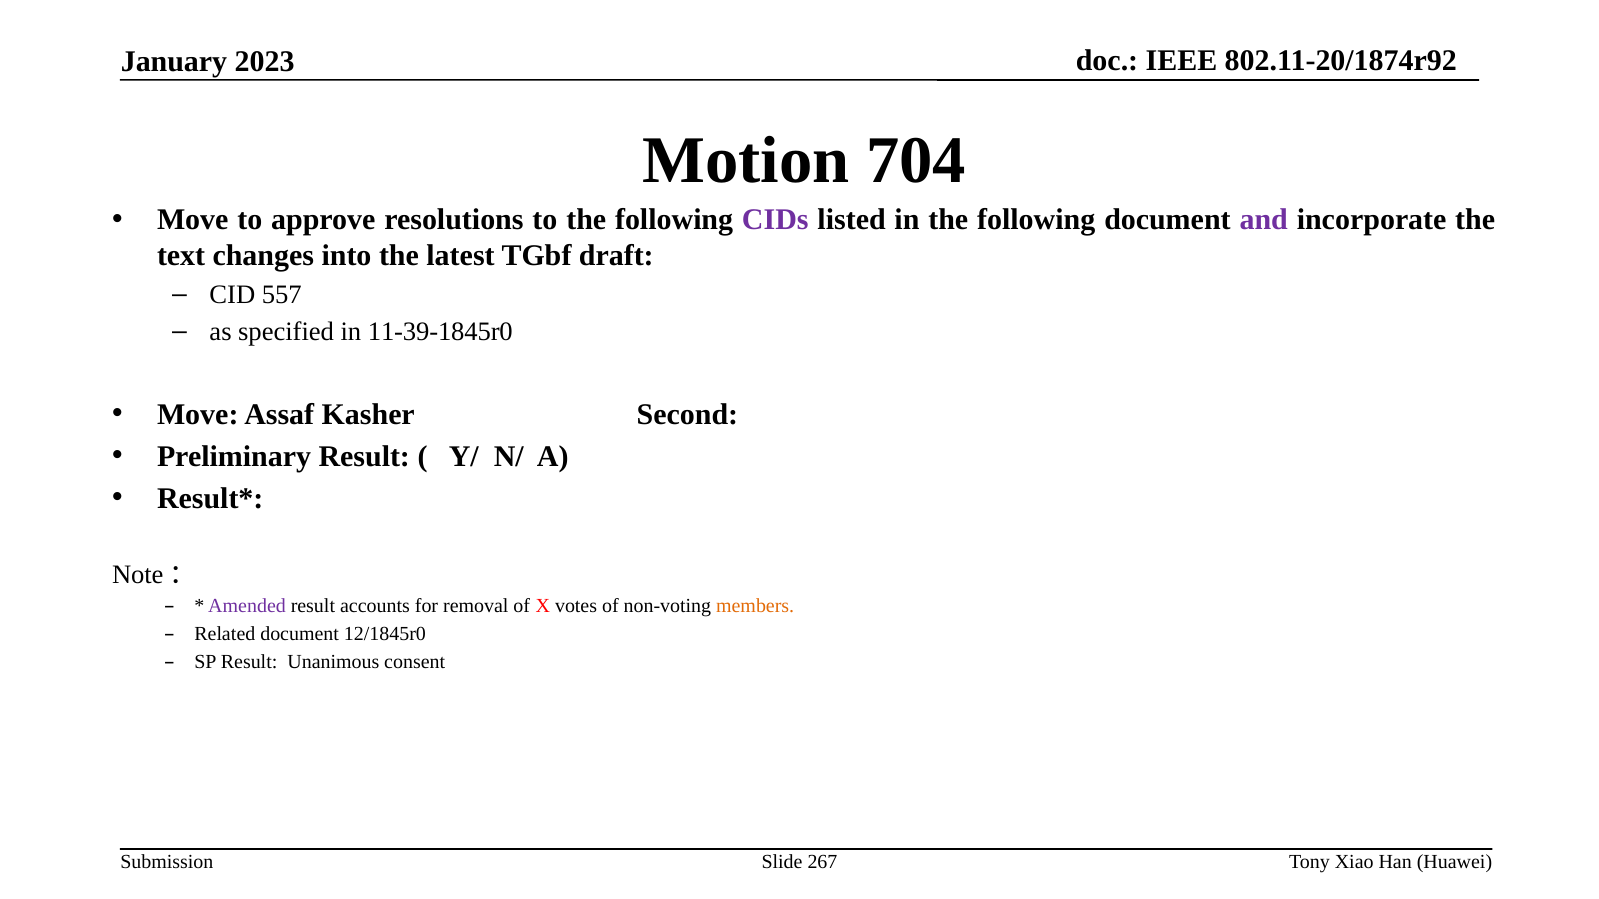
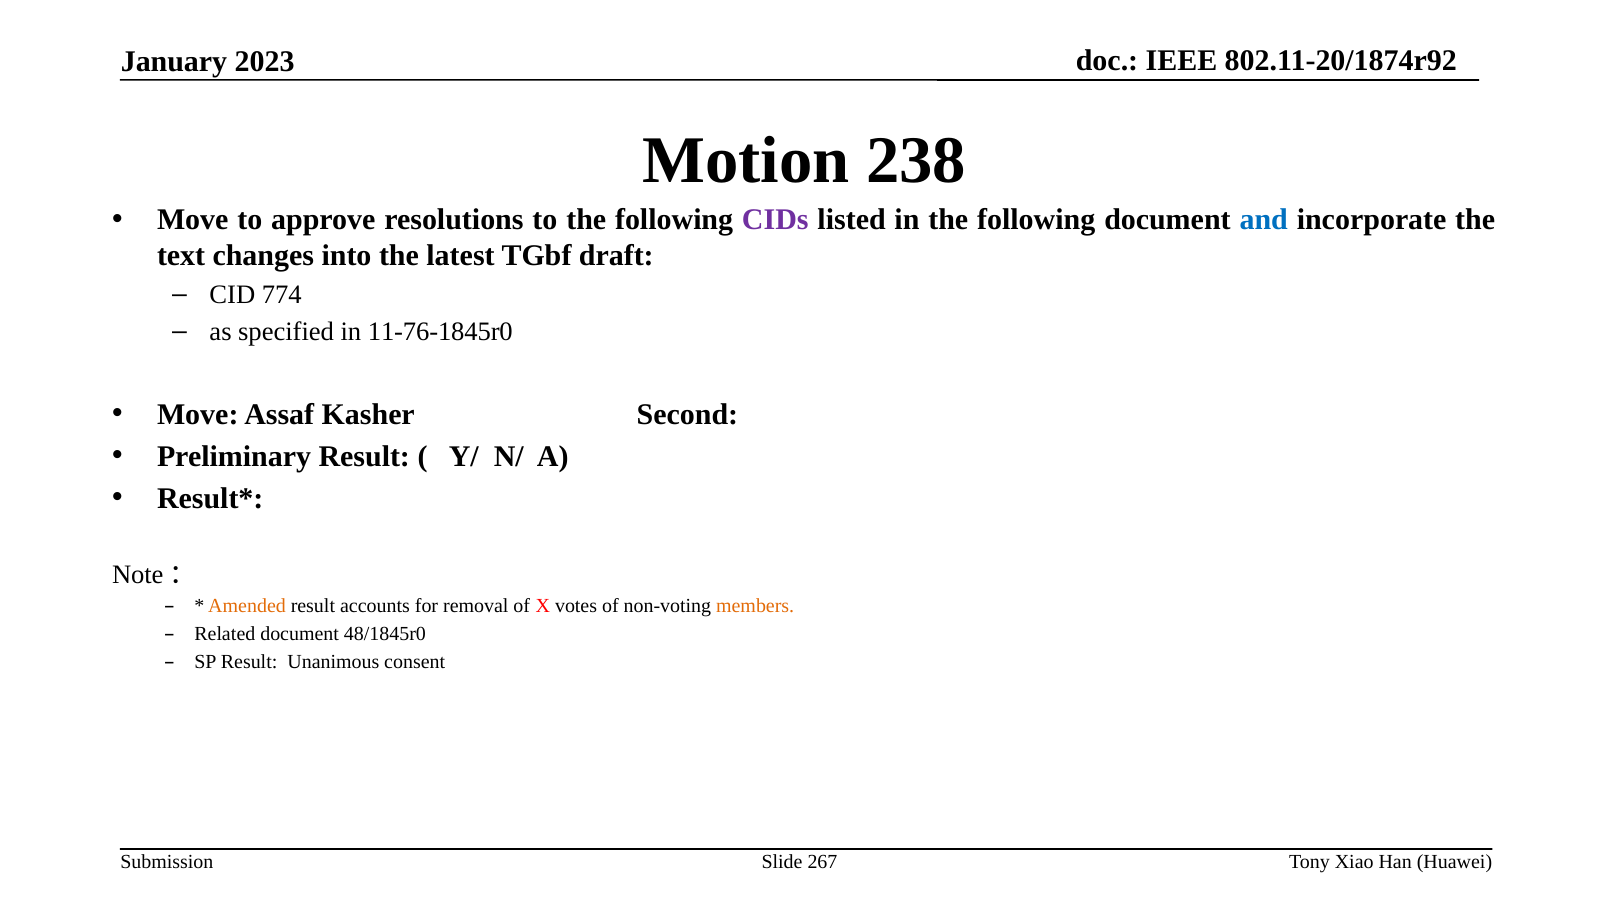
704: 704 -> 238 (916, 161)
and colour: purple -> blue (1264, 220)
557: 557 -> 774 (282, 295)
11-39-1845r0: 11-39-1845r0 -> 11-76-1845r0 (440, 332)
Amended colour: purple -> orange (247, 606)
12/1845r0: 12/1845r0 -> 48/1845r0 (385, 634)
